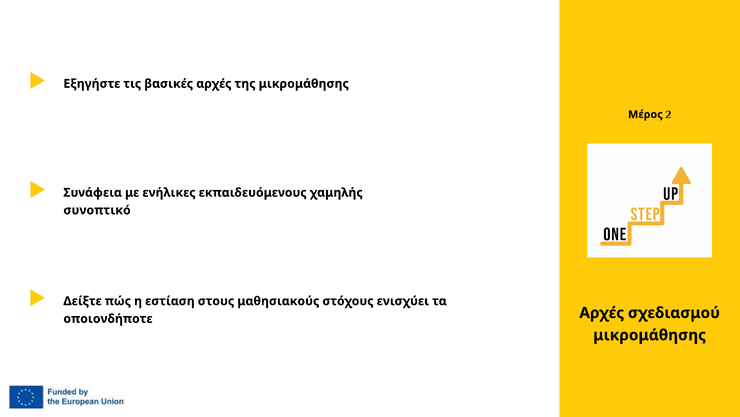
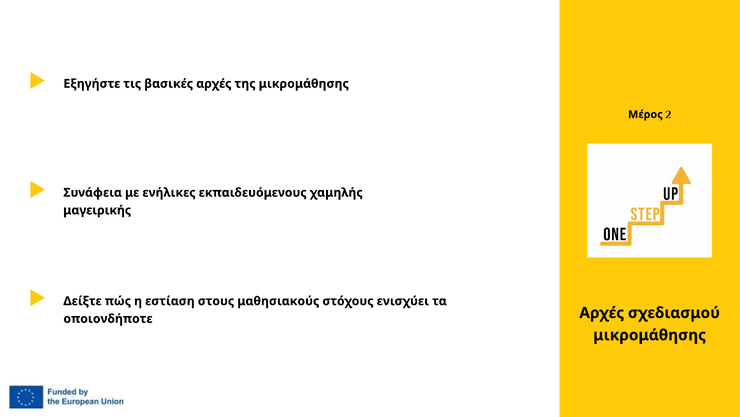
συνοπτικό: συνοπτικό -> μαγειρικής (97, 210)
